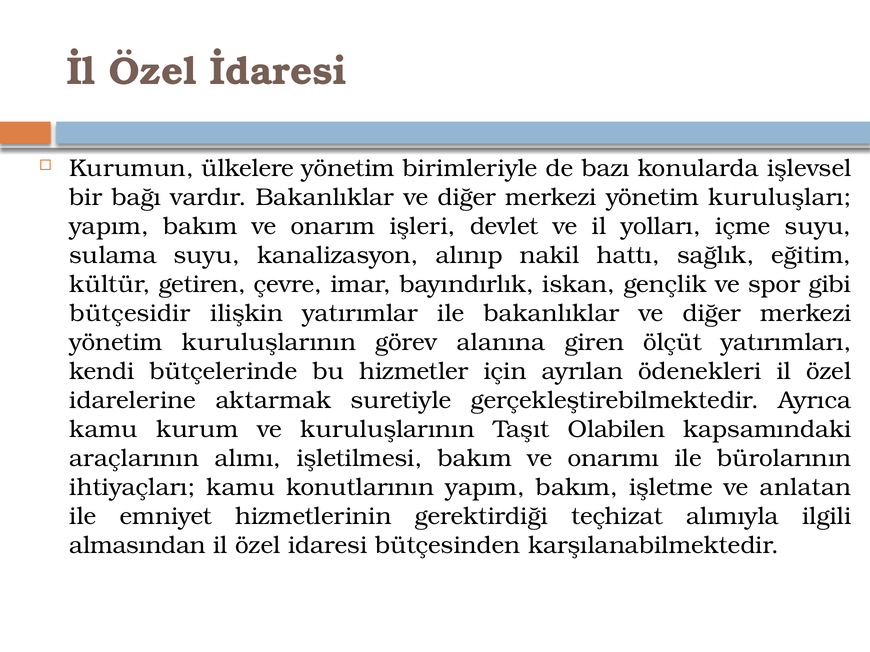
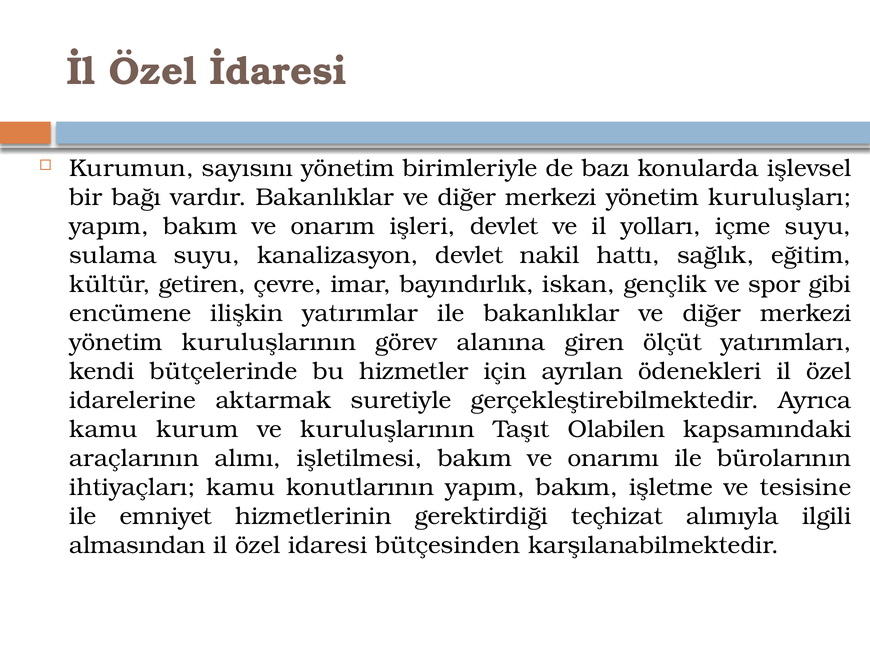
ülkelere: ülkelere -> sayısını (248, 169)
kanalizasyon alınıp: alınıp -> devlet (469, 256)
bütçesidir: bütçesidir -> encümene (130, 314)
anlatan: anlatan -> tesisine (805, 488)
